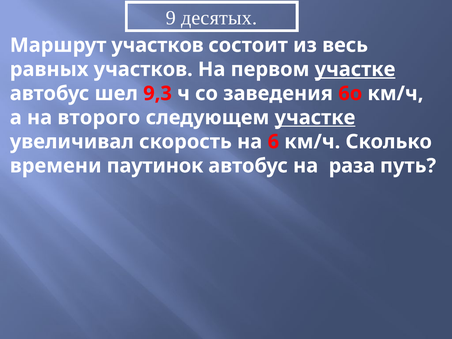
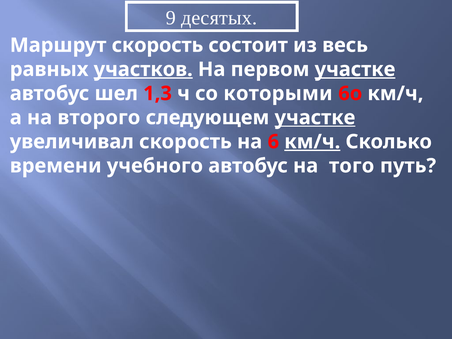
Маршрут участков: участков -> скорость (158, 45)
участков underline: none -> present (143, 69)
9,3: 9,3 -> 1,3 (158, 93)
заведения: заведения -> которыми (278, 93)
км/ч underline: none -> present (312, 142)
паутинок: паутинок -> учебного (155, 166)
раза: раза -> того (352, 166)
